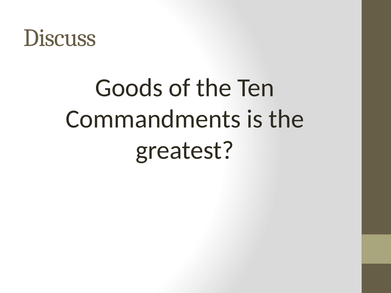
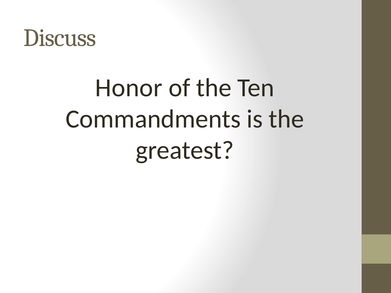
Goods: Goods -> Honor (129, 88)
